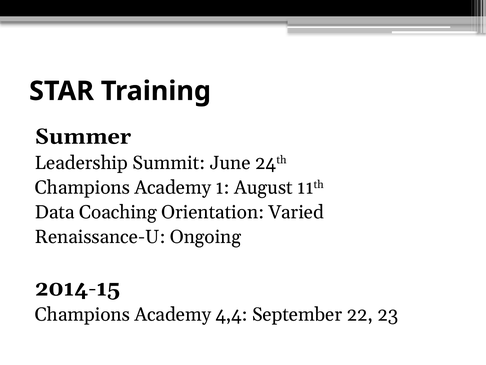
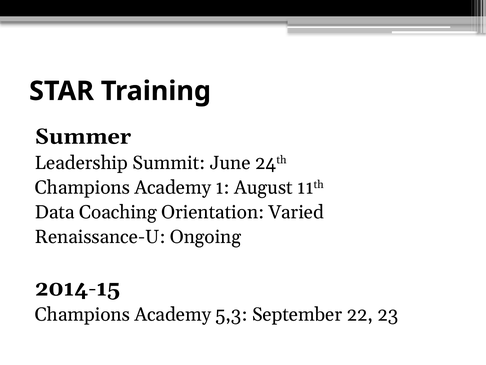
4,4: 4,4 -> 5,3 (231, 314)
